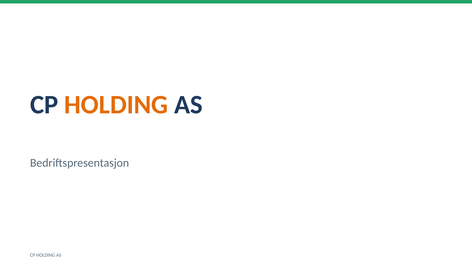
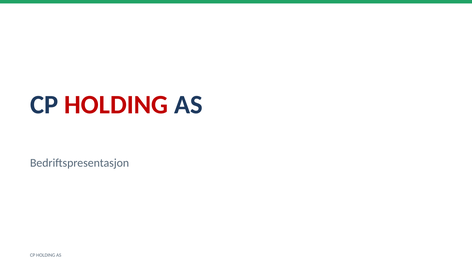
HOLDING colour: orange -> red (116, 105)
